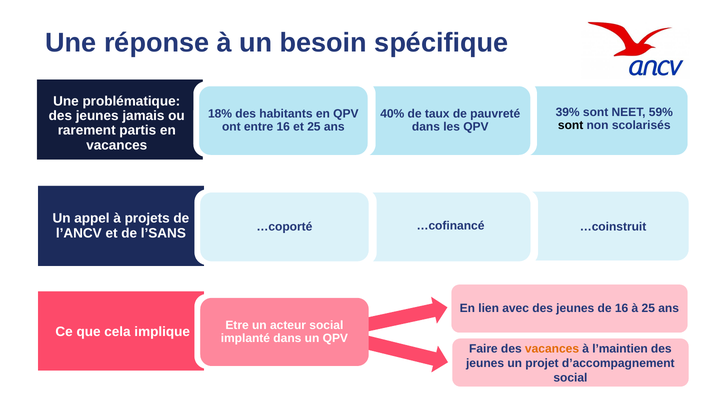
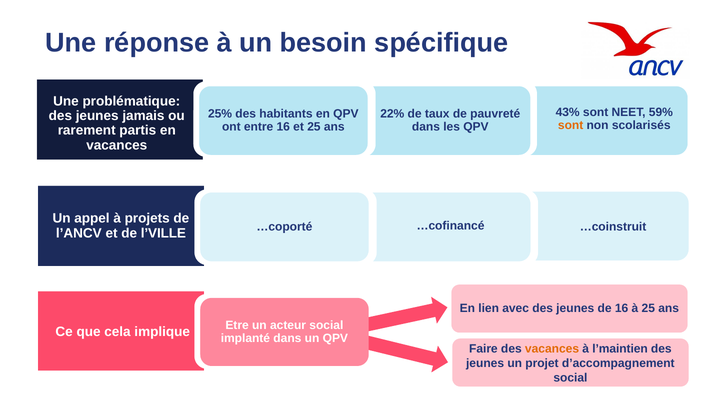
39%: 39% -> 43% (568, 112)
40%: 40% -> 22% (392, 114)
18%: 18% -> 25% (220, 114)
sont colour: black -> orange (571, 125)
l’SANS: l’SANS -> l’VILLE (163, 233)
